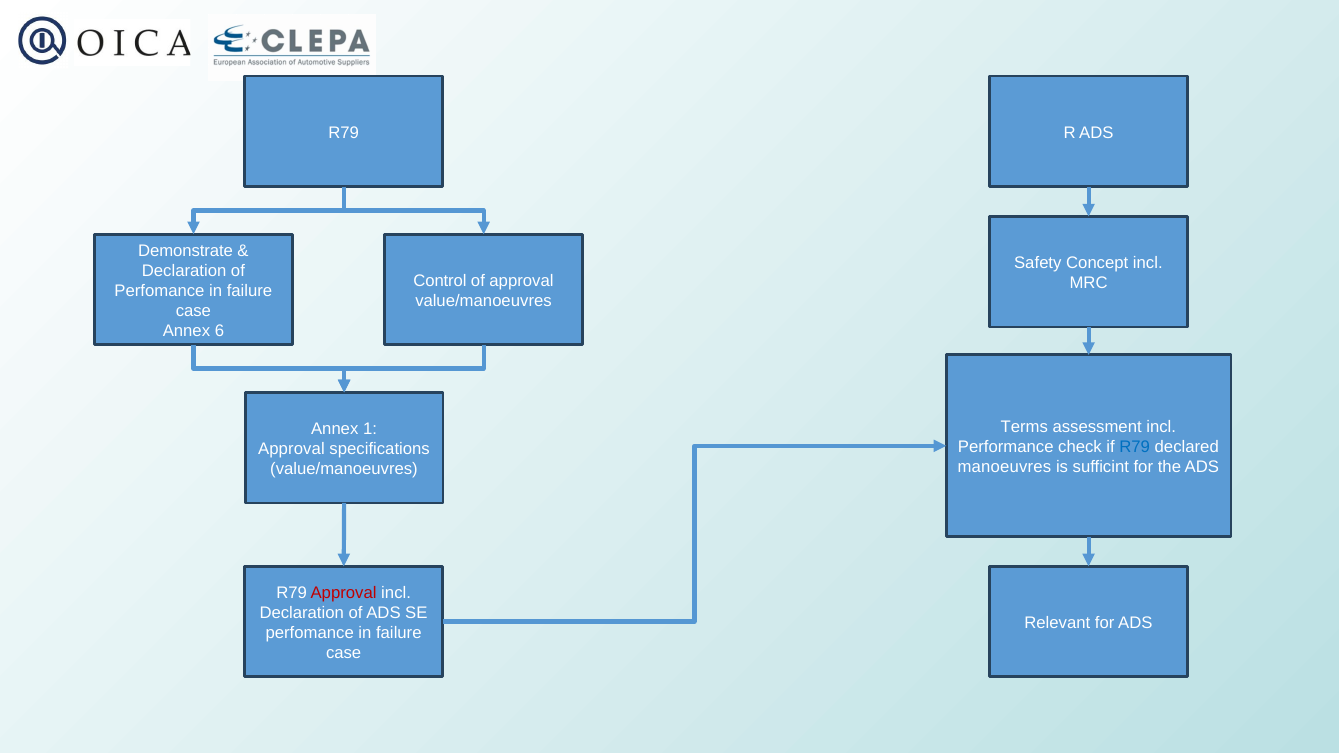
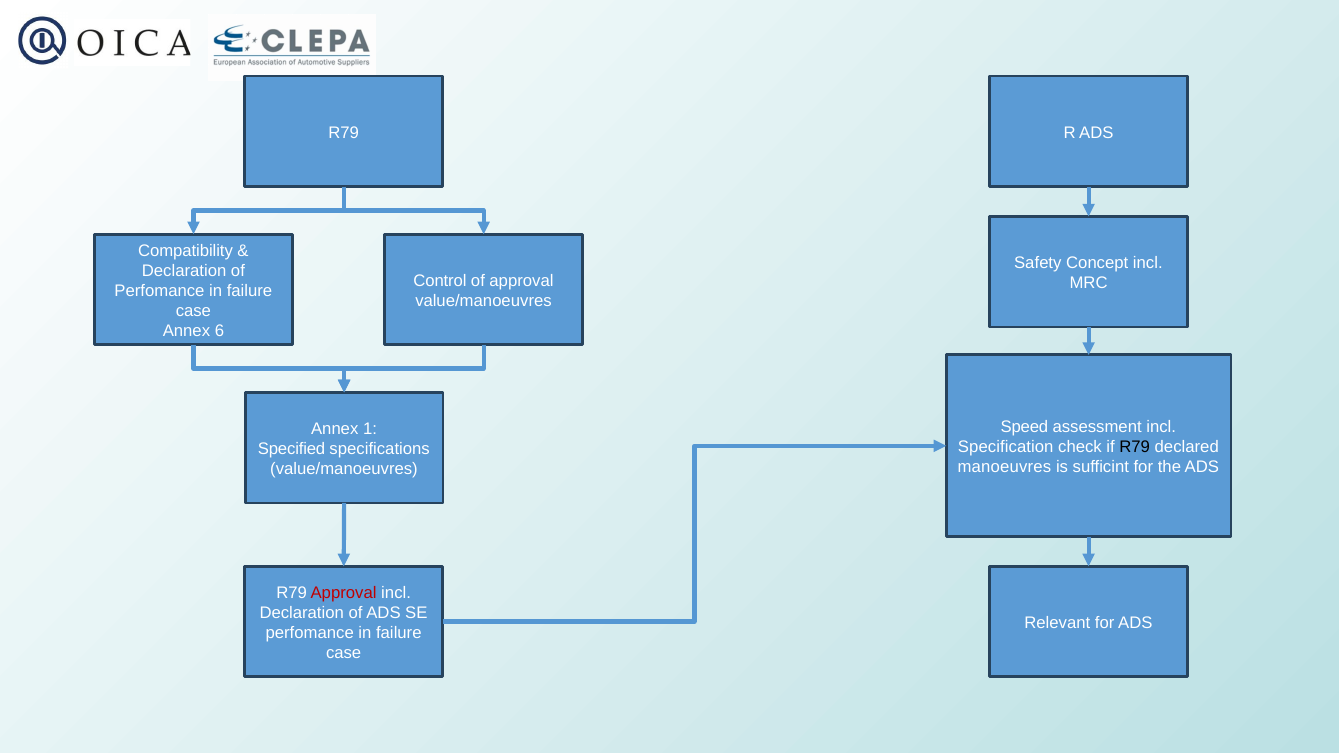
Demonstrate: Demonstrate -> Compatibility (186, 251)
Terms: Terms -> Speed (1024, 427)
Performance: Performance -> Specification (1006, 447)
R79 colour: blue -> black (1135, 447)
Approval: Approval -> Specified (292, 449)
